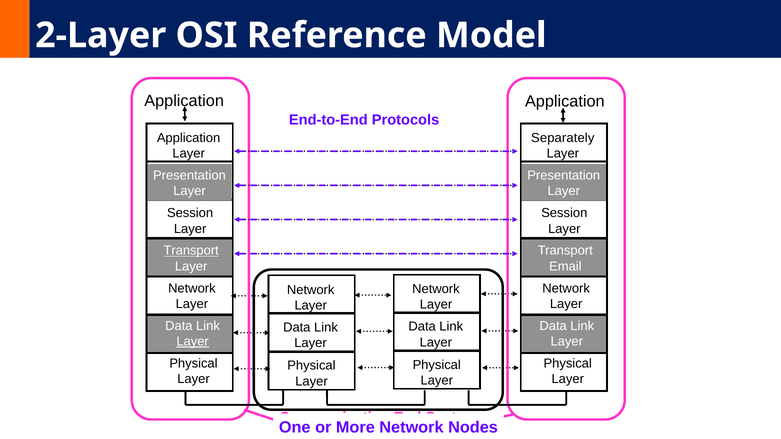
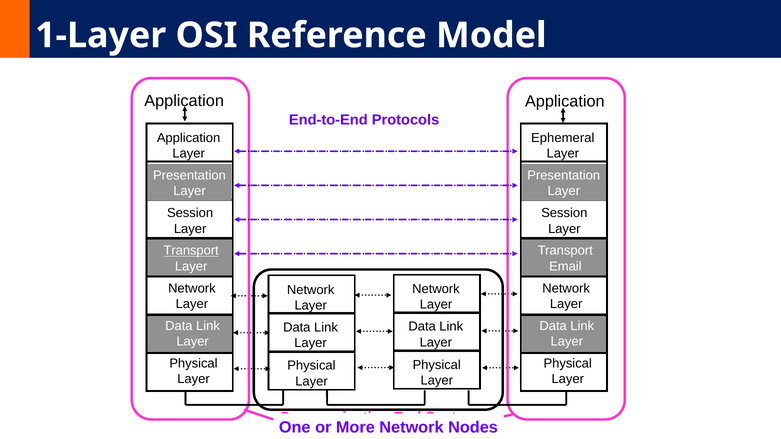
2-Layer: 2-Layer -> 1-Layer (101, 35)
Separately: Separately -> Ephemeral (563, 138)
Layer underline: present -> none (193, 342)
